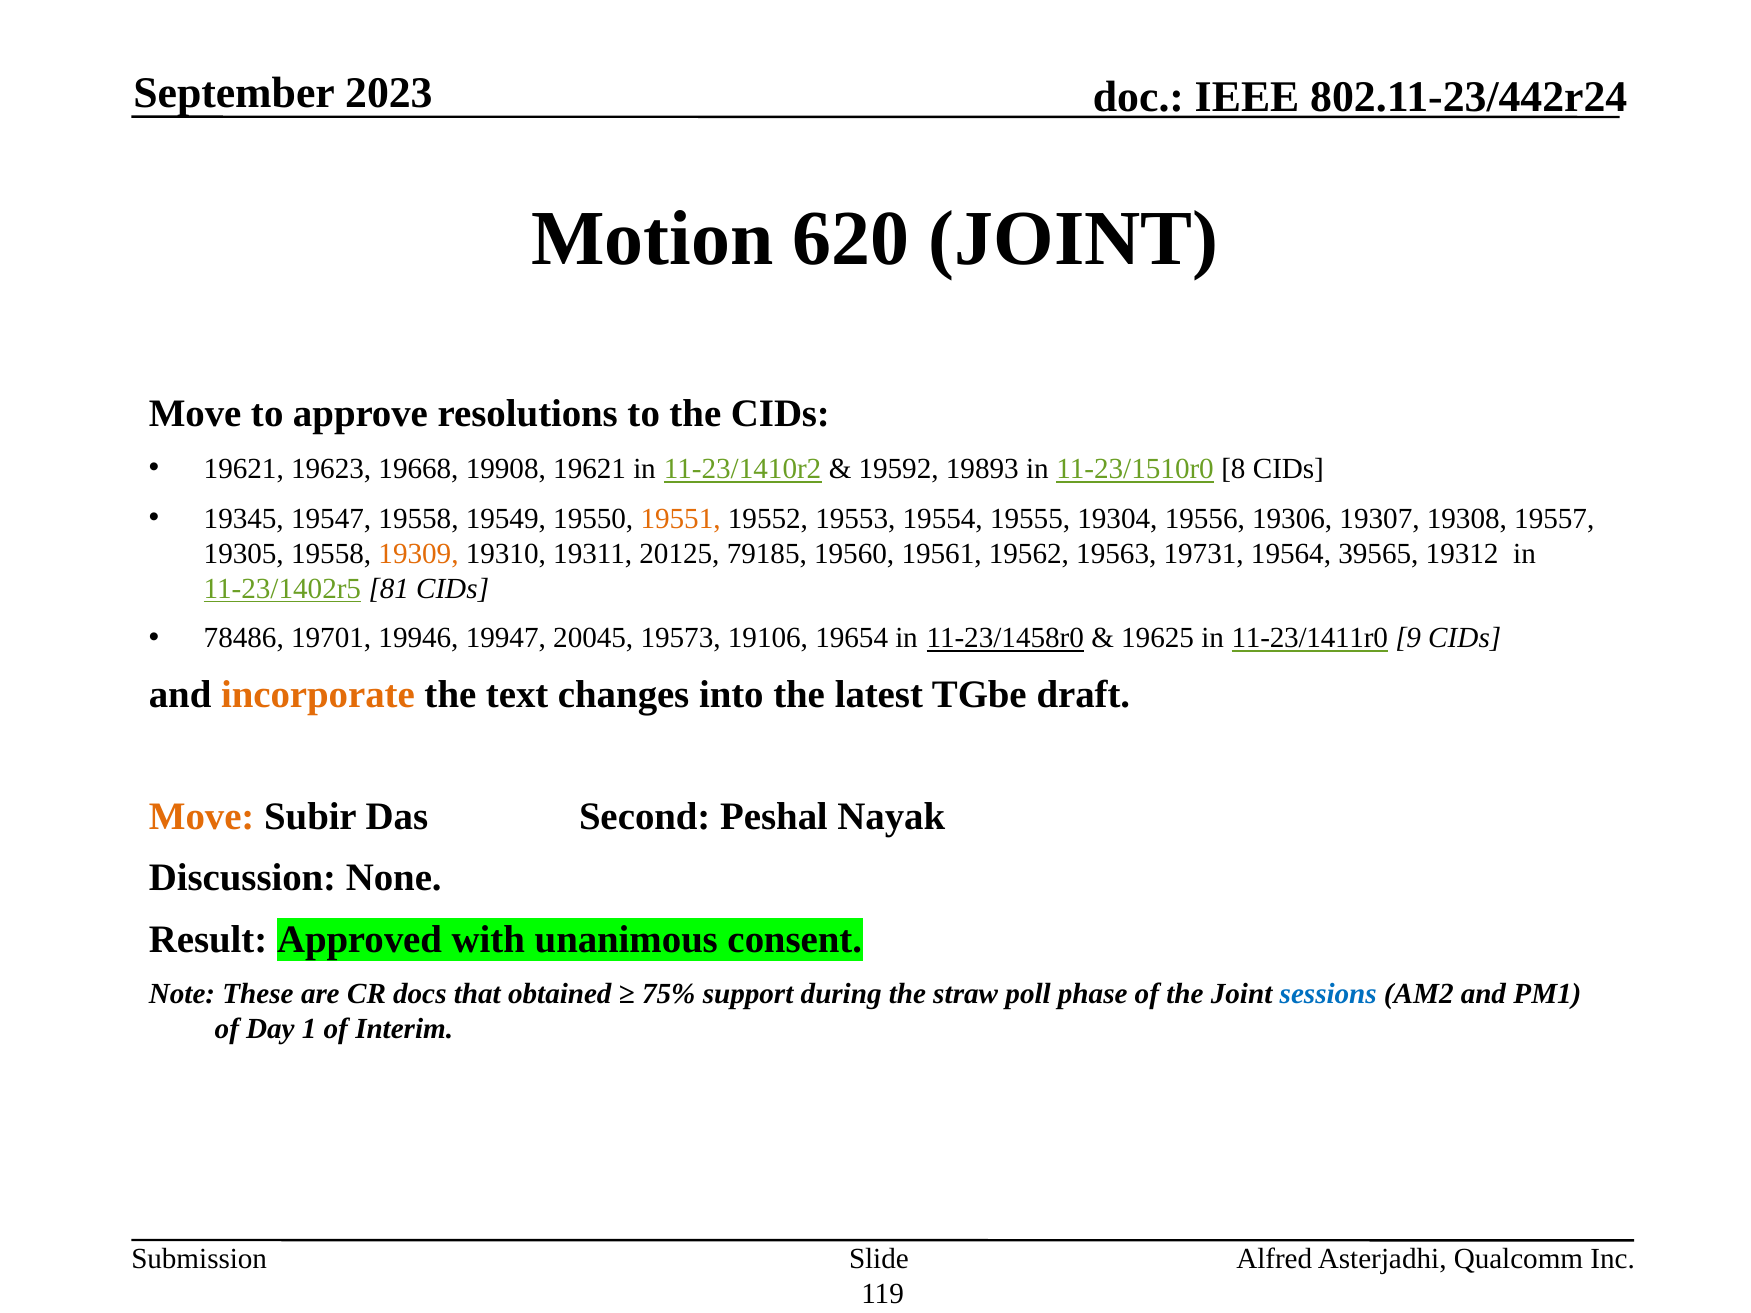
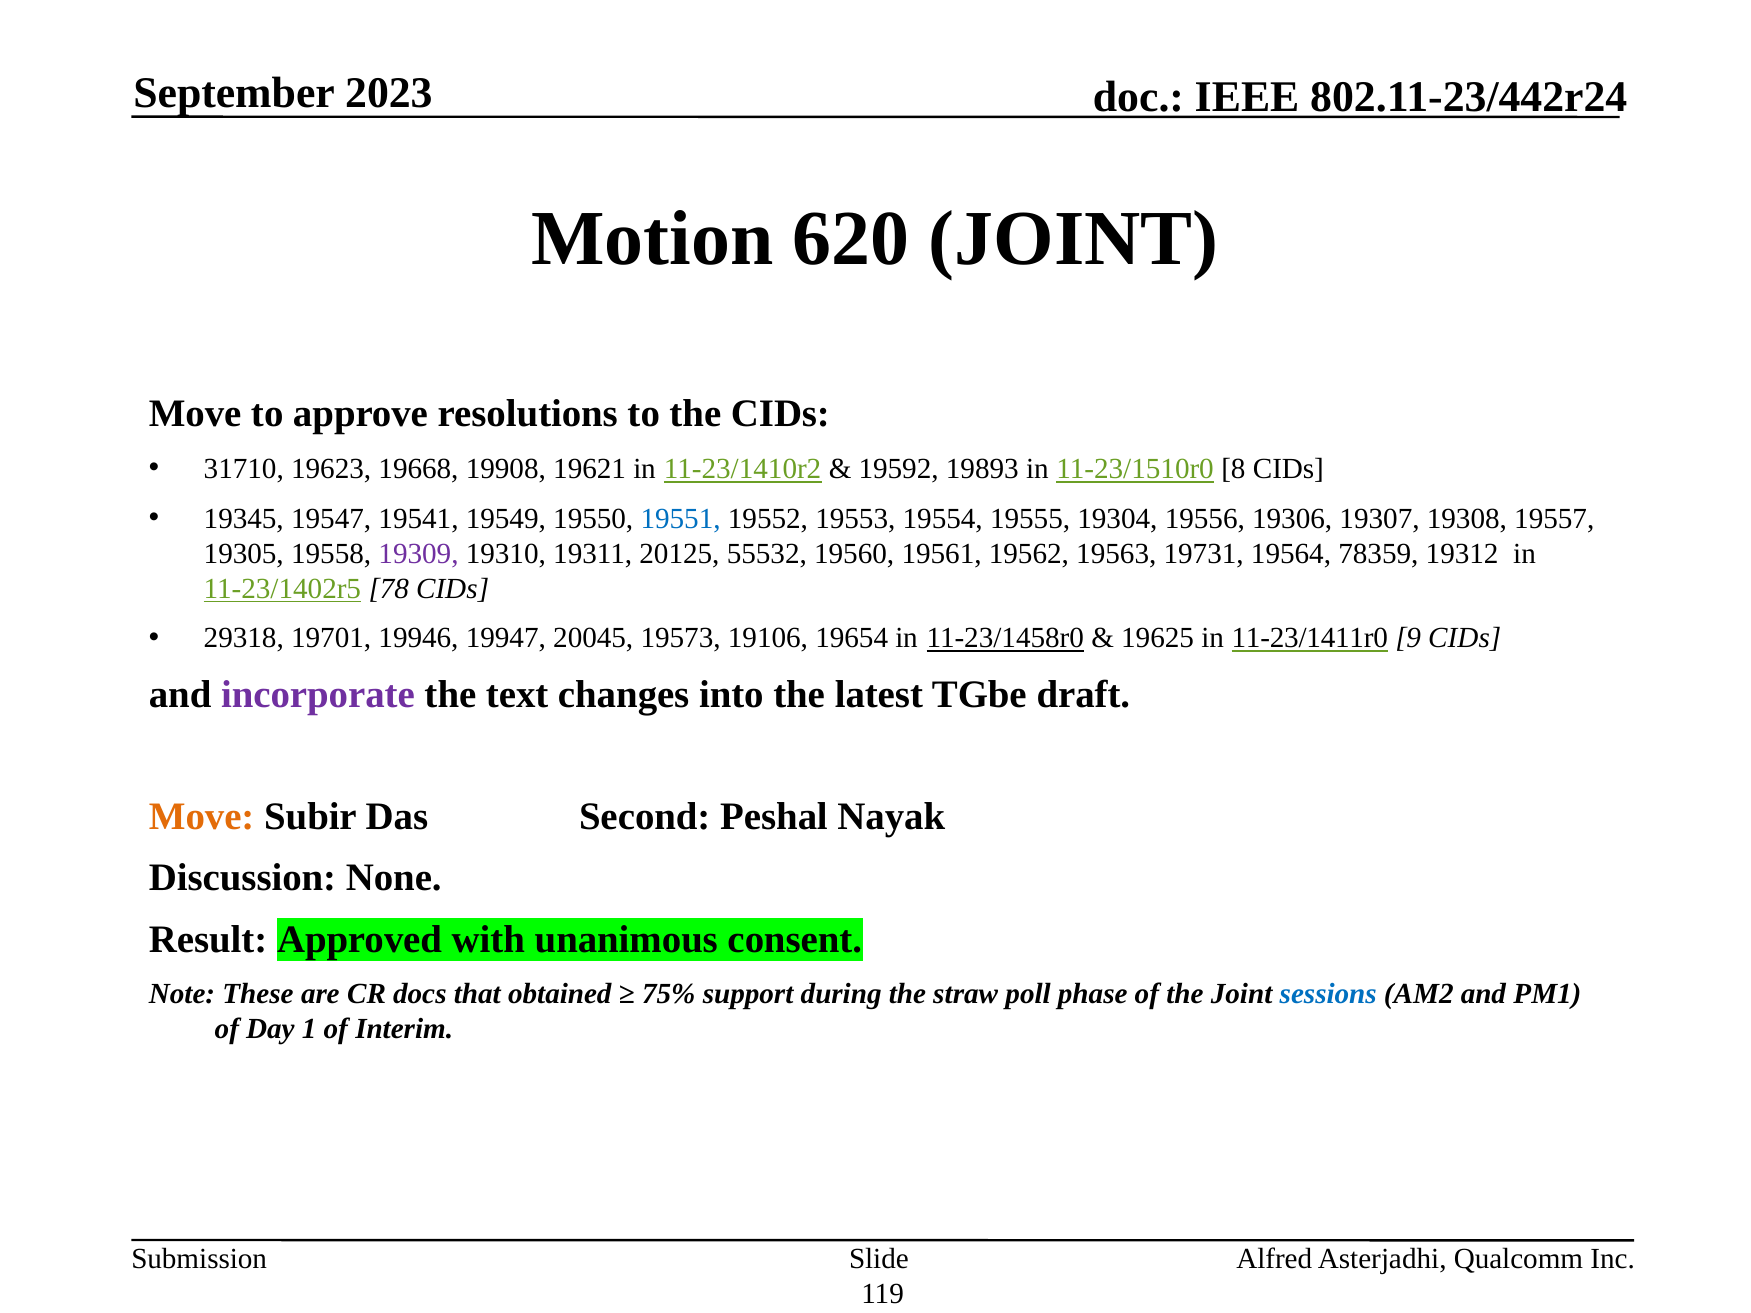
19621: 19621 -> 31710 (244, 469)
19547 19558: 19558 -> 19541 (418, 519)
19551 colour: orange -> blue (681, 519)
19309 colour: orange -> purple (418, 554)
79185: 79185 -> 55532 (767, 554)
39565: 39565 -> 78359 (1378, 554)
81: 81 -> 78 (389, 589)
78486: 78486 -> 29318 (244, 638)
incorporate colour: orange -> purple (318, 694)
